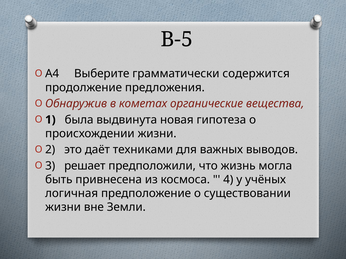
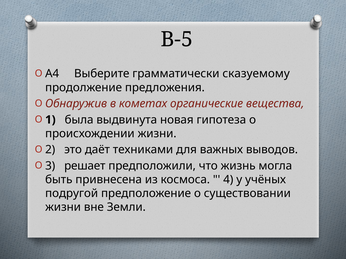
содержится: содержится -> сказуемому (256, 74)
логичная: логичная -> подругой (72, 194)
